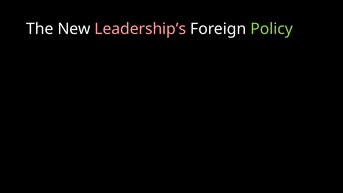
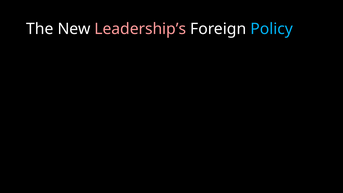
Policy colour: light green -> light blue (272, 29)
